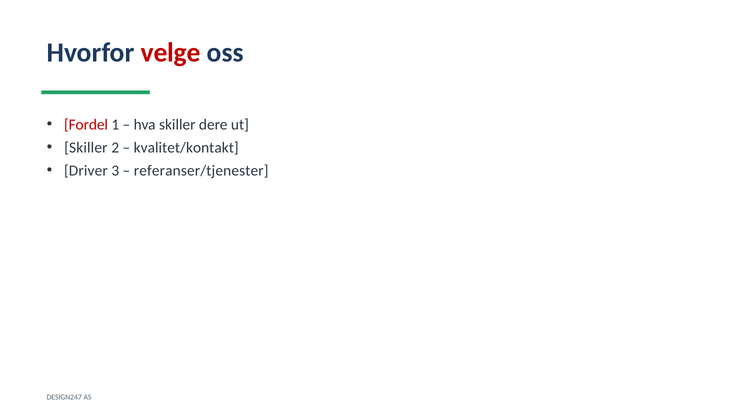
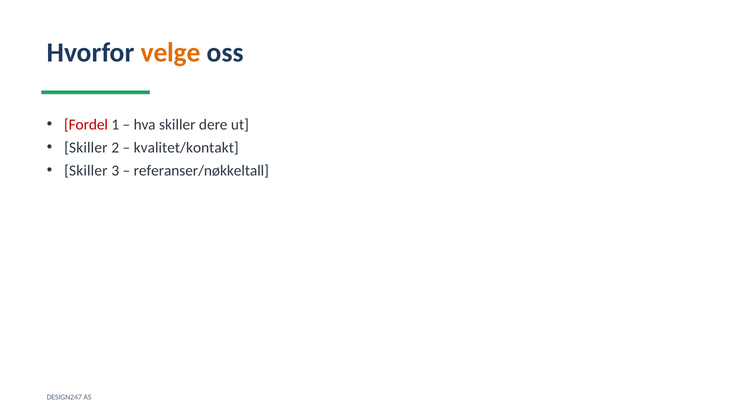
velge colour: red -> orange (171, 52)
Driver: Driver -> Skiller (86, 170)
referanser/tjenester: referanser/tjenester -> referanser/nøkkeltall (201, 170)
